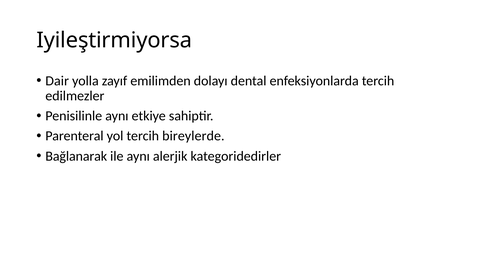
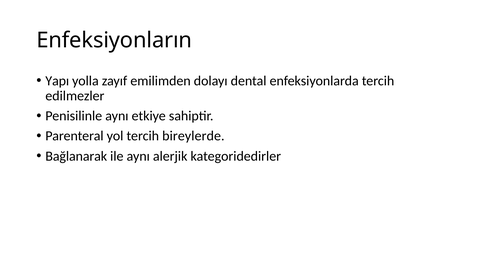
Iyileştirmiyorsa: Iyileştirmiyorsa -> Enfeksiyonların (114, 40)
Dair: Dair -> Yapı (57, 81)
